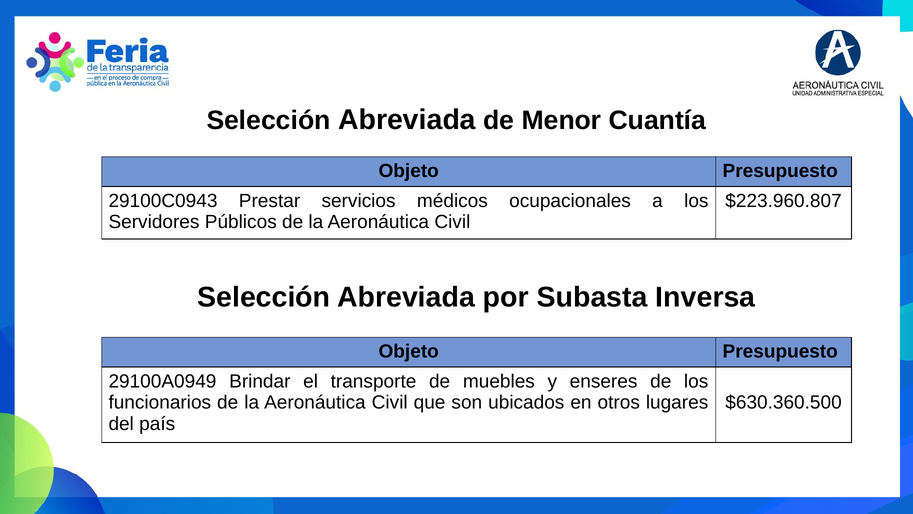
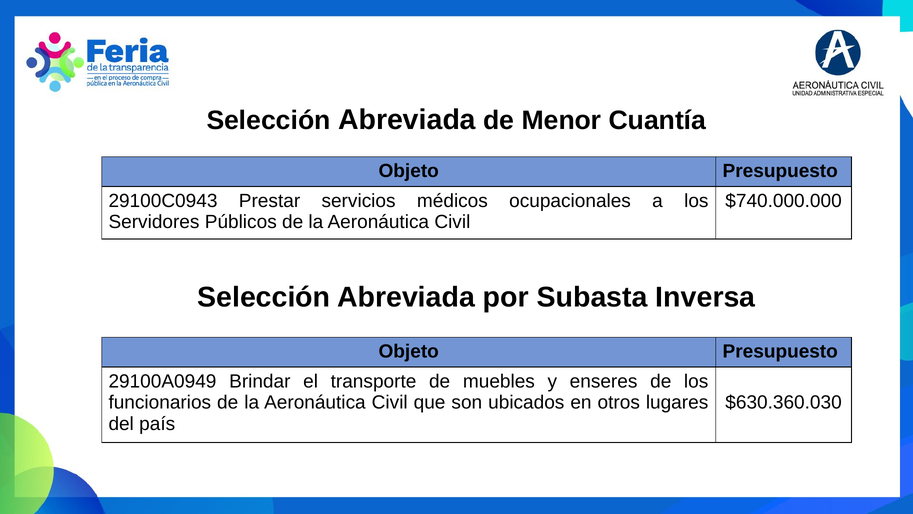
$223.960.807: $223.960.807 -> $740.000.000 (784, 201)
$630.360.500: $630.360.500 -> $630.360.030 (784, 402)
